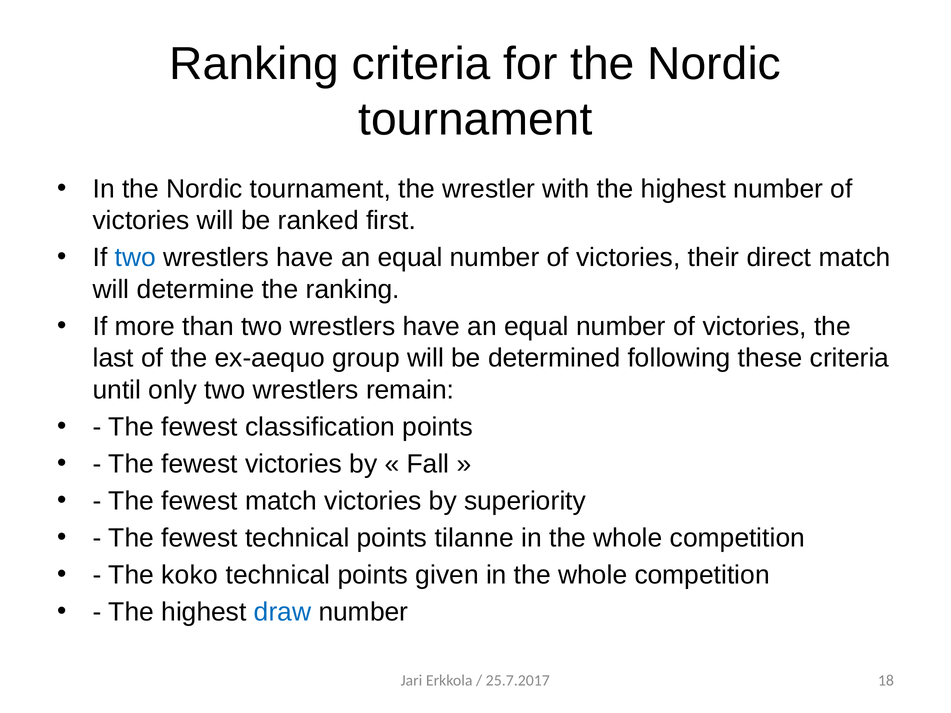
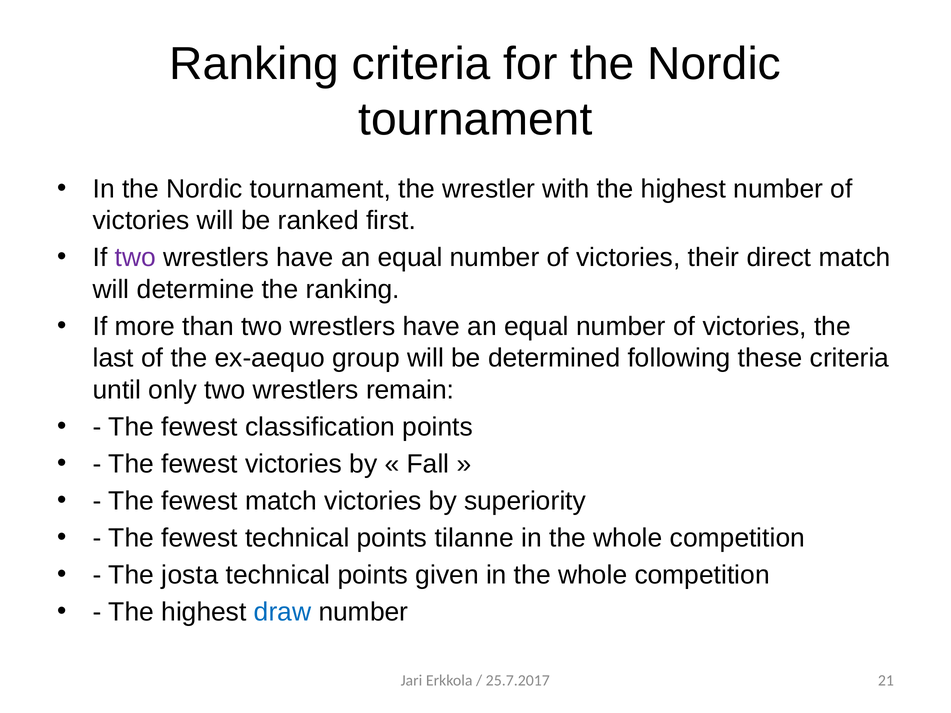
two colour: blue -> purple (135, 258)
koko: koko -> josta (190, 575)
18: 18 -> 21 (886, 681)
